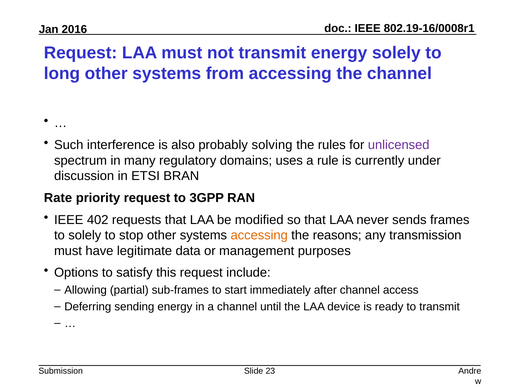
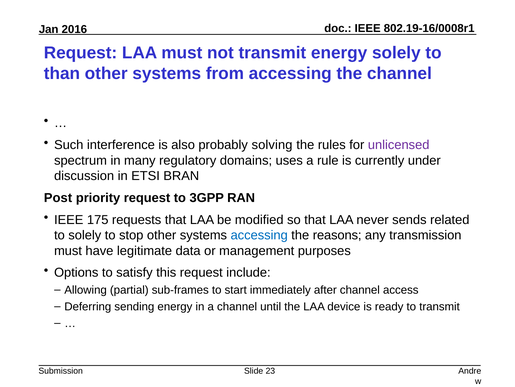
long: long -> than (62, 73)
Rate: Rate -> Post (58, 197)
402: 402 -> 175 (98, 219)
frames: frames -> related (450, 219)
accessing colour: orange -> blue (259, 235)
